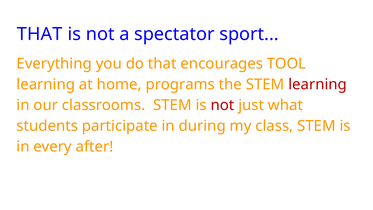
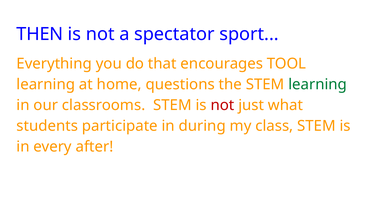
THAT: THAT -> THEN (40, 34)
programs: programs -> questions (180, 84)
learning colour: red -> green (318, 84)
